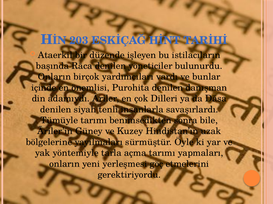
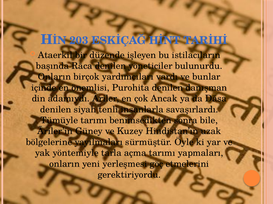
Dilleri: Dilleri -> Ancak (164, 99)
